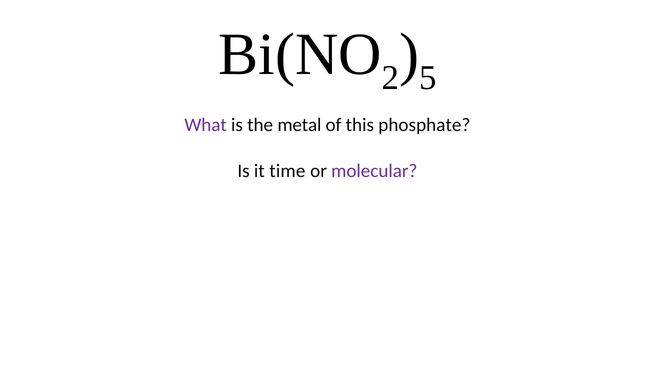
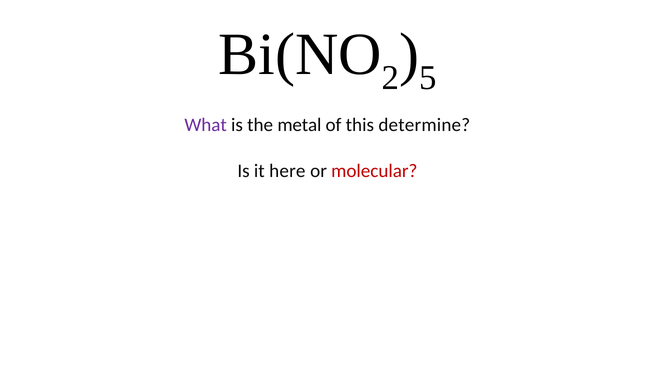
phosphate: phosphate -> determine (424, 125)
time: time -> here (287, 171)
molecular colour: purple -> red (374, 171)
